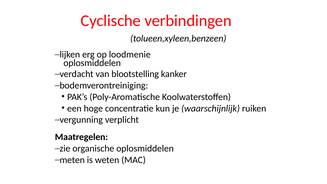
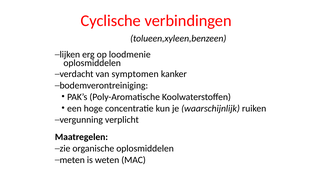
blootstelling: blootstelling -> symptomen (135, 74)
